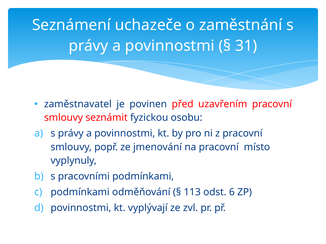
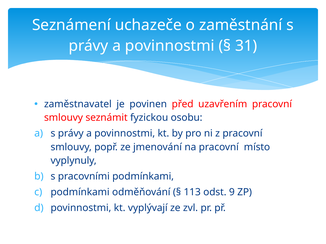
6: 6 -> 9 (232, 192)
